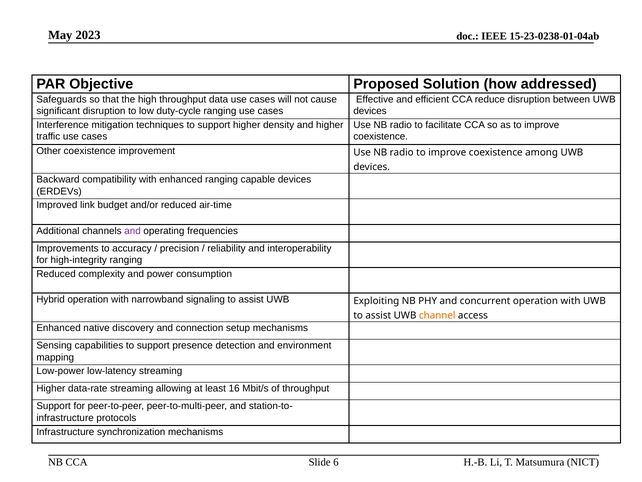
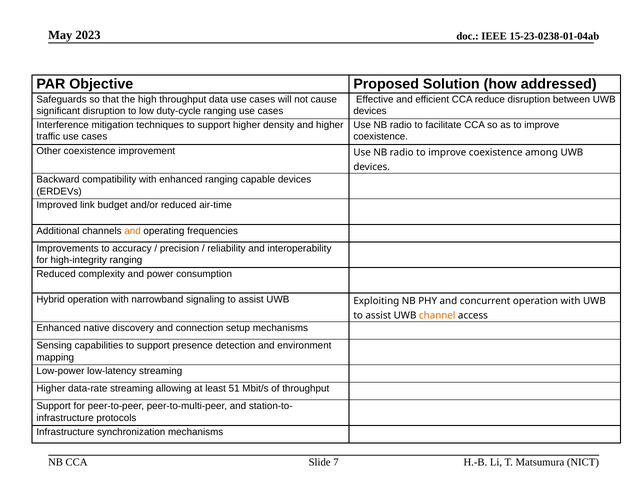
and colour: purple -> orange (133, 231)
16: 16 -> 51 (234, 388)
6: 6 -> 7 (336, 462)
